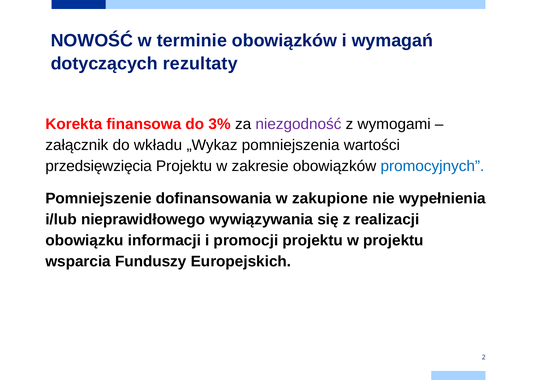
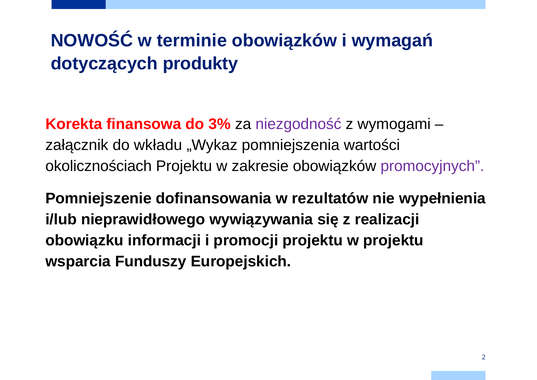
rezultaty: rezultaty -> produkty (200, 64)
przedsięwzięcia: przedsięwzięcia -> okolicznościach (99, 166)
promocyjnych colour: blue -> purple (432, 166)
zakupione: zakupione -> rezultatów (330, 198)
